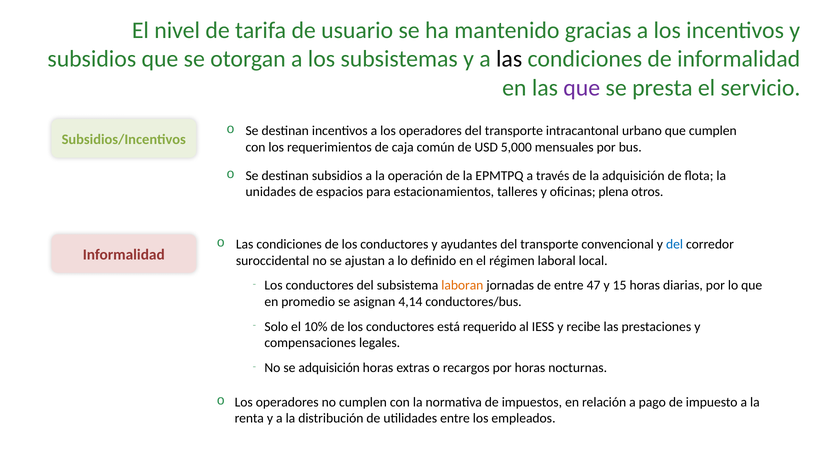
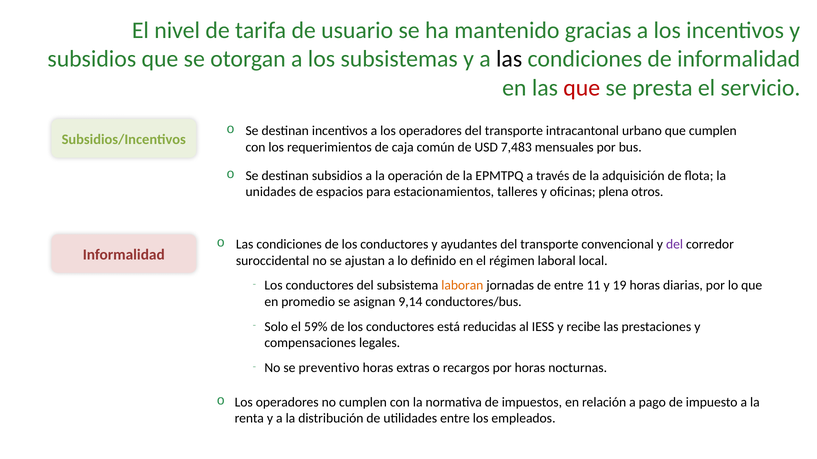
que colour: purple -> red (582, 88)
5,000: 5,000 -> 7,483 (516, 147)
del colour: blue -> purple (675, 245)
47: 47 -> 11 (594, 286)
15: 15 -> 19 (620, 286)
4,14: 4,14 -> 9,14 (410, 302)
10%: 10% -> 59% (316, 327)
requerido: requerido -> reducidas (490, 327)
se adquisición: adquisición -> preventivo (329, 368)
